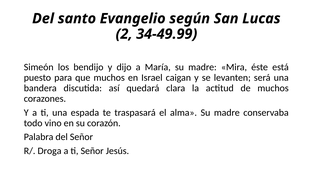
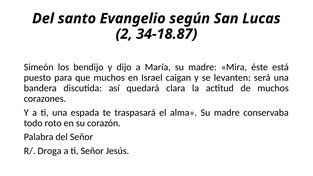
34-49.99: 34-49.99 -> 34-18.87 (167, 34)
vino: vino -> roto (53, 123)
